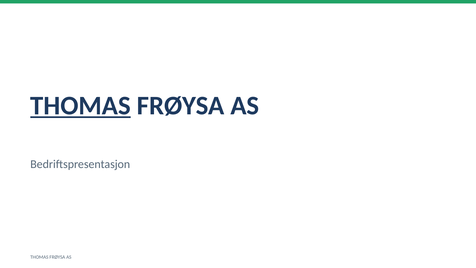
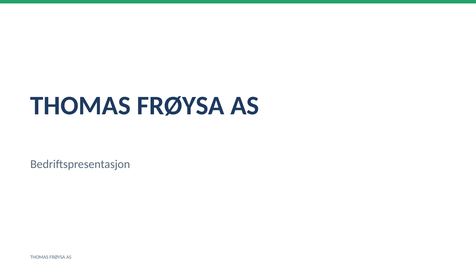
THOMAS underline: present -> none (81, 106)
